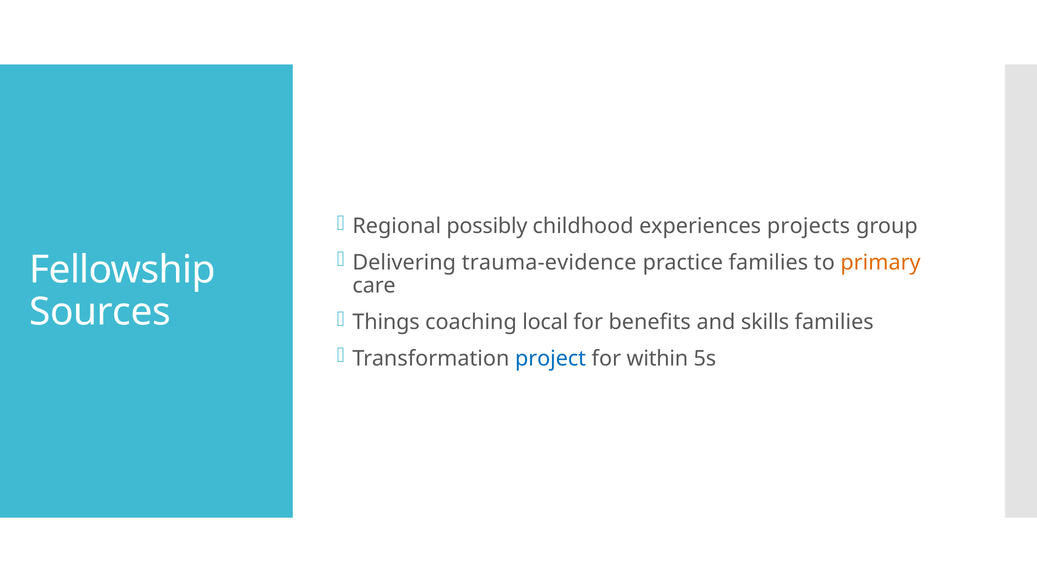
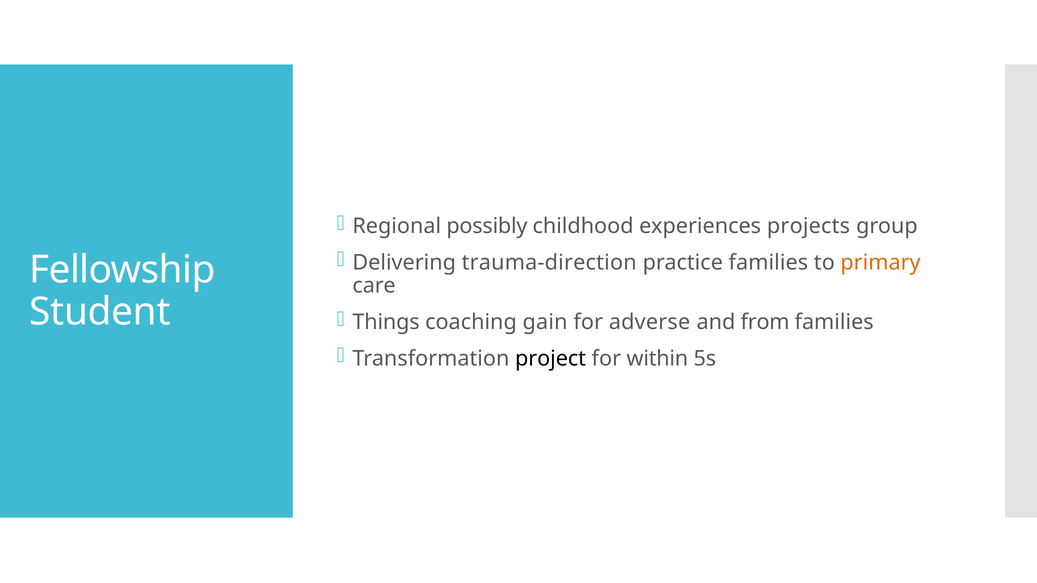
trauma-evidence: trauma-evidence -> trauma-direction (549, 263)
Sources: Sources -> Student (100, 312)
local: local -> gain (545, 322)
benefits: benefits -> adverse (650, 322)
skills: skills -> from (765, 322)
project colour: blue -> black (551, 359)
